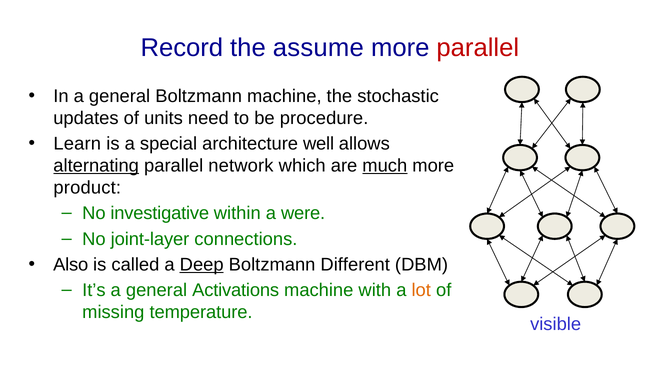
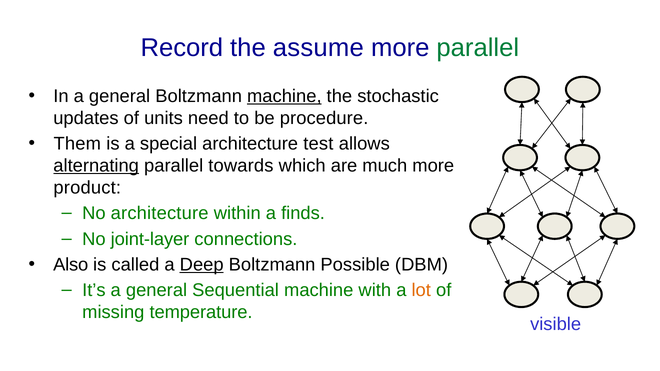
parallel colour: red -> green (478, 48)
machine underline: none -> present (284, 96)
Learn: Learn -> Them (77, 144)
well: well -> test (318, 144)
network: network -> towards (241, 166)
much underline: present -> none (385, 166)
No investigative: investigative -> architecture (160, 213)
were: were -> finds (303, 213)
Different: Different -> Possible (355, 265)
Activations: Activations -> Sequential (236, 291)
